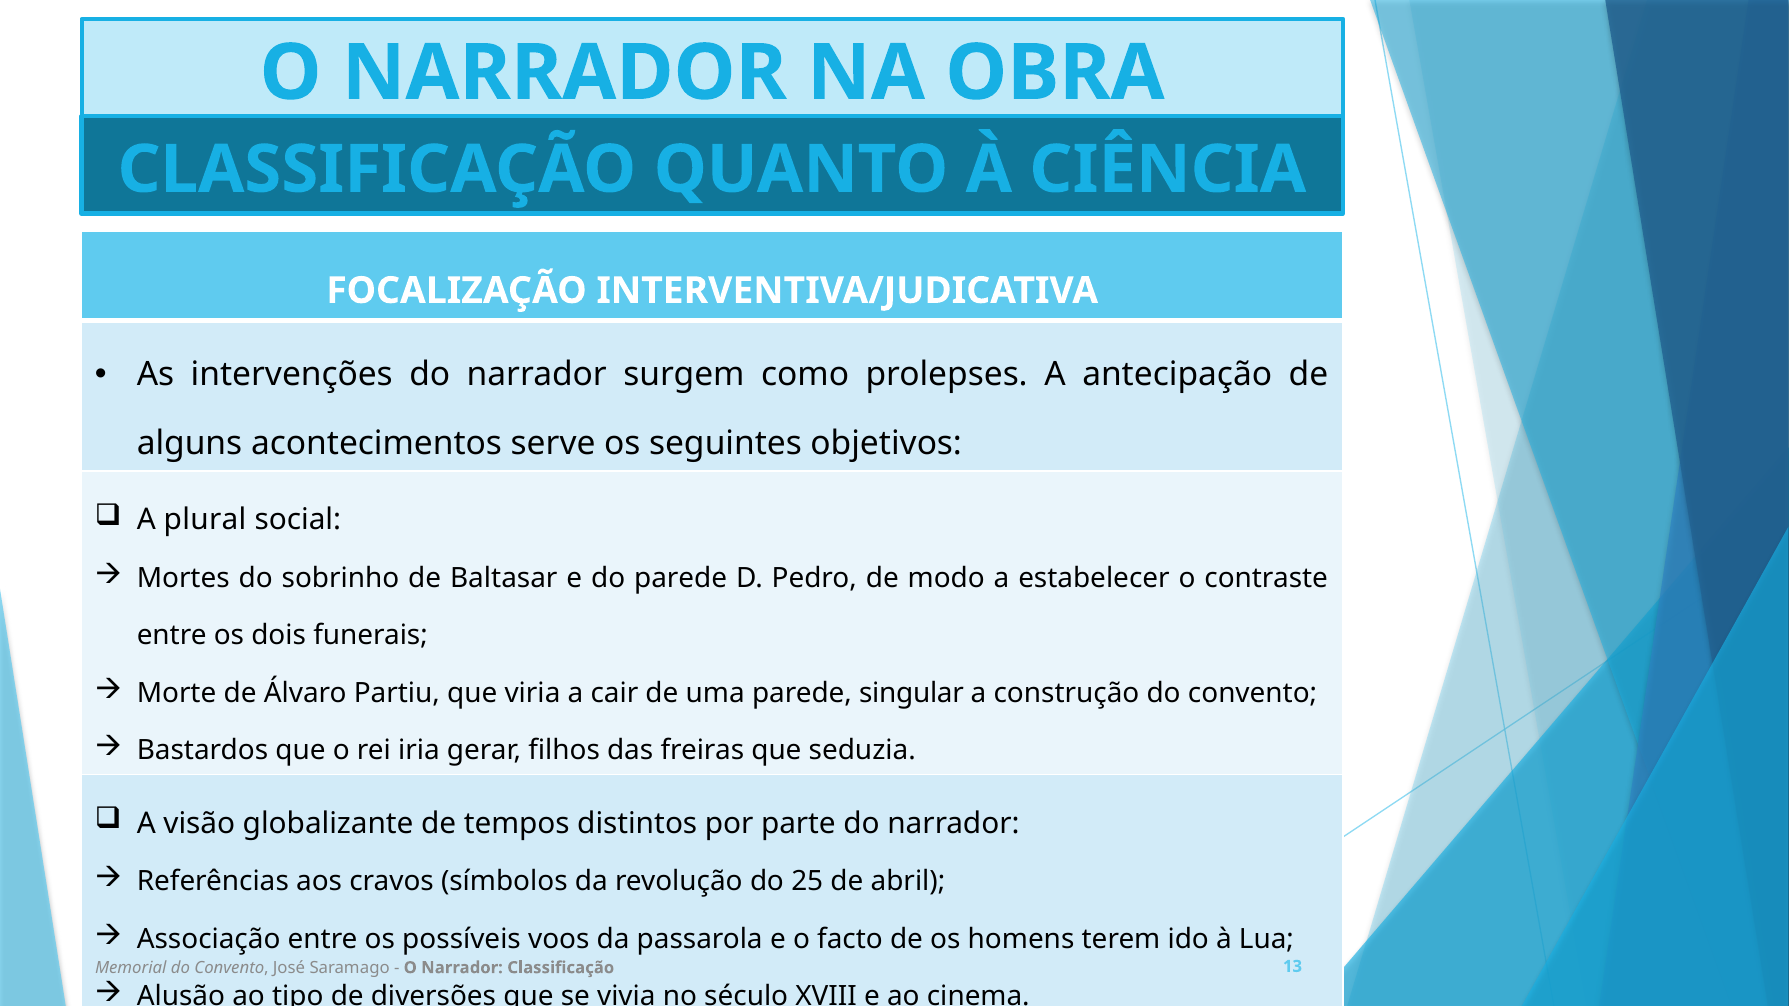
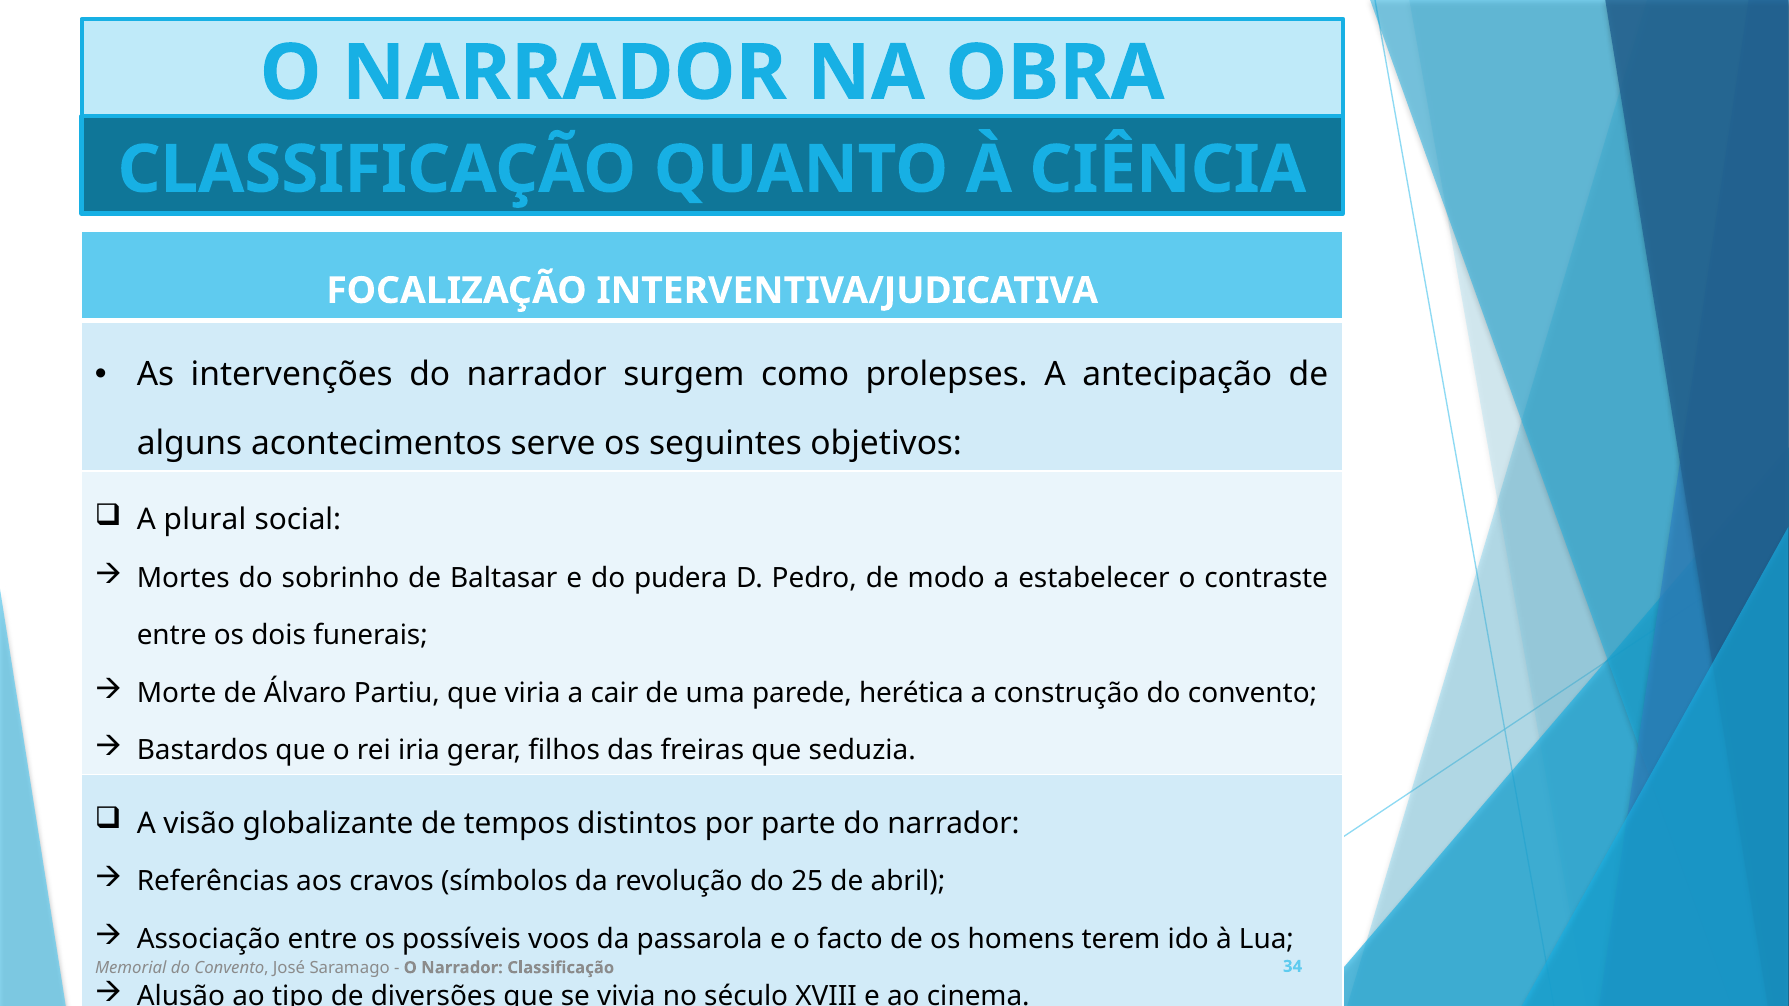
do parede: parede -> pudera (681, 578)
singular: singular -> herética (912, 693)
13: 13 -> 34 (1293, 967)
